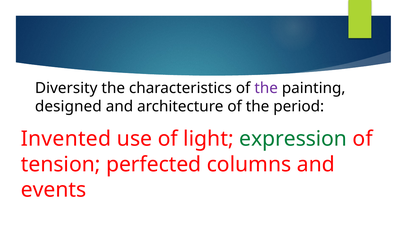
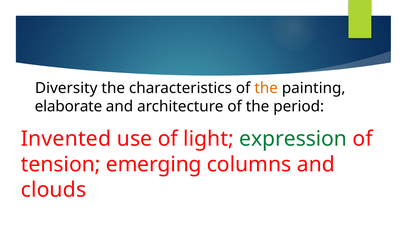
the colour: purple -> orange (266, 88)
designed: designed -> elaborate (68, 106)
perfected: perfected -> emerging (154, 164)
events: events -> clouds (54, 190)
